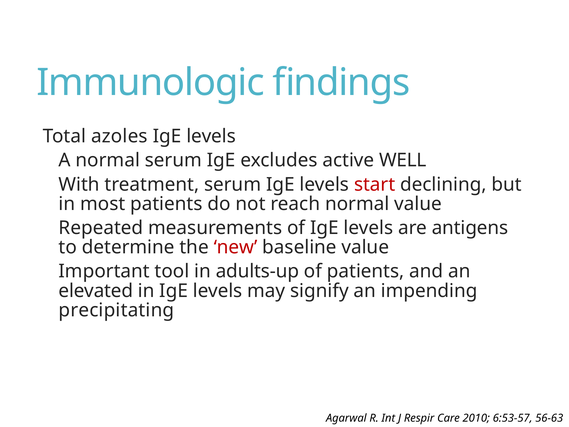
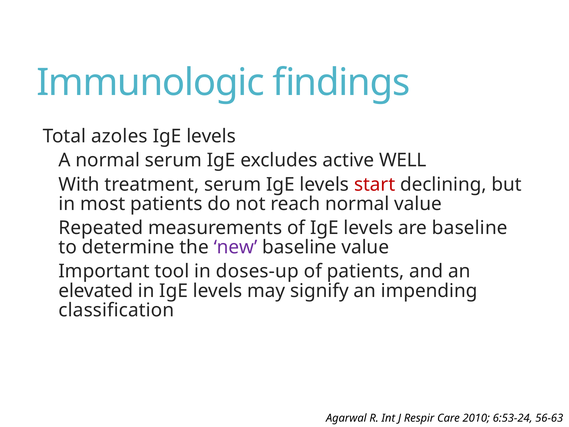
are antigens: antigens -> baseline (470, 228)
new colour: red -> purple (236, 247)
adults-up: adults-up -> doses-up (257, 271)
precipitating: precipitating -> classification (116, 310)
6:53-57: 6:53-57 -> 6:53-24 (513, 418)
